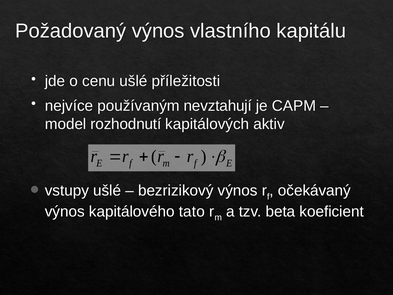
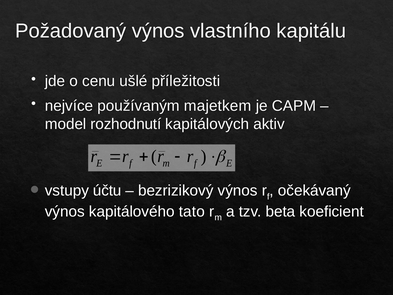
nevztahují: nevztahují -> majetkem (218, 106)
vstupy ušlé: ušlé -> účtu (107, 191)
